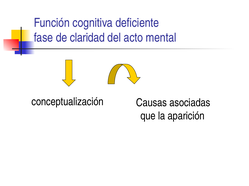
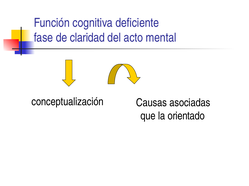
aparición: aparición -> orientado (186, 116)
